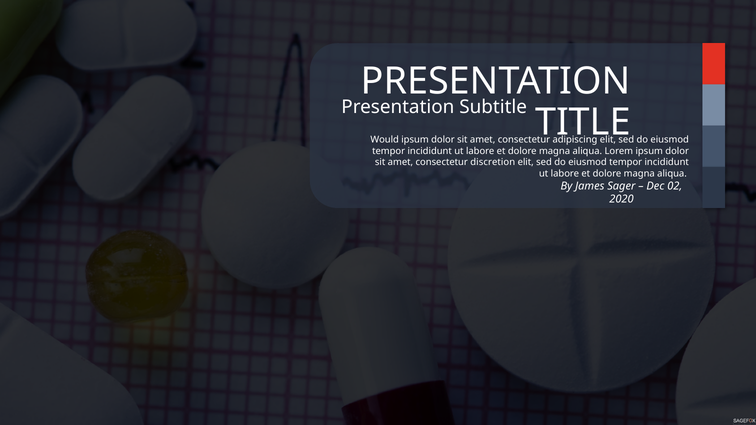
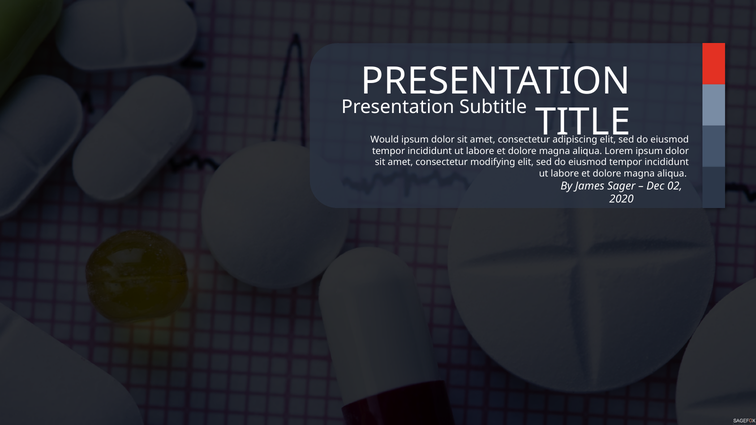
discretion: discretion -> modifying (493, 162)
